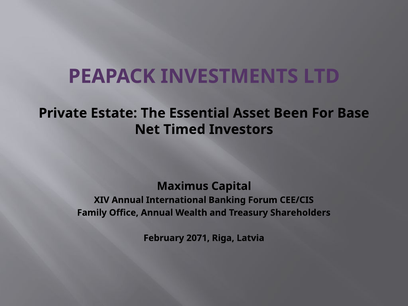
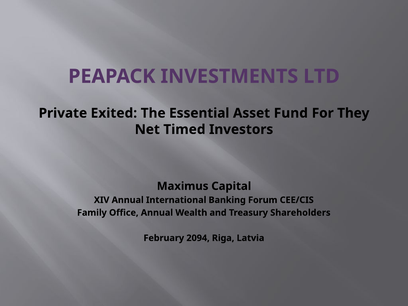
Estate: Estate -> Exited (114, 113)
Been: Been -> Fund (291, 113)
Base: Base -> They (353, 113)
2071: 2071 -> 2094 (198, 238)
